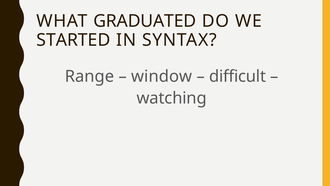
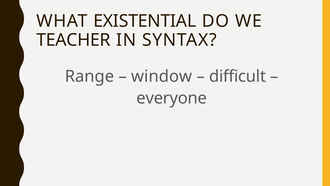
GRADUATED: GRADUATED -> EXISTENTIAL (145, 21)
STARTED: STARTED -> TEACHER (73, 40)
watching: watching -> everyone (172, 98)
